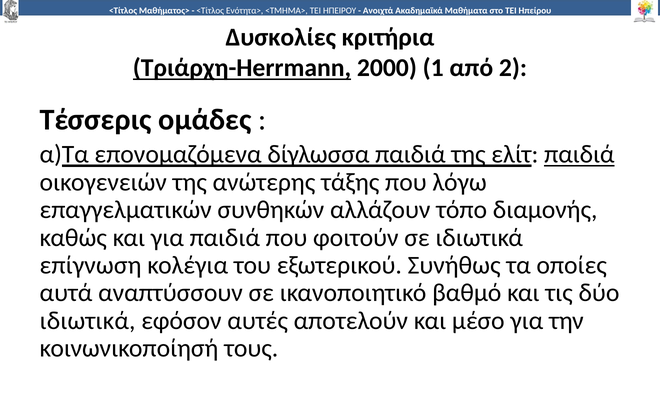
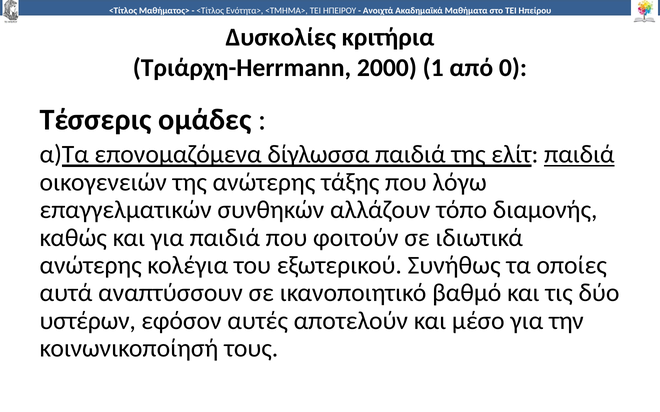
Τριάρχη-Herrmann underline: present -> none (242, 68)
από 2: 2 -> 0 (513, 68)
επίγνωση: επίγνωση -> ανώτερης (91, 266)
ιδιωτικά: ιδιωτικά -> υστέρων (88, 321)
